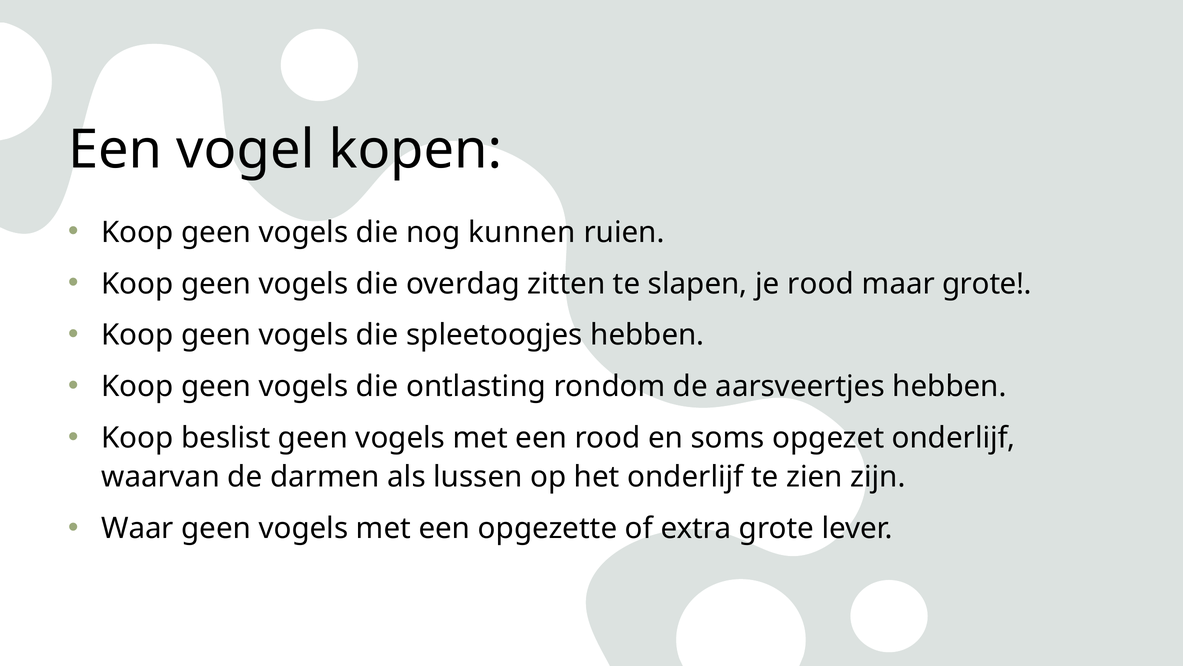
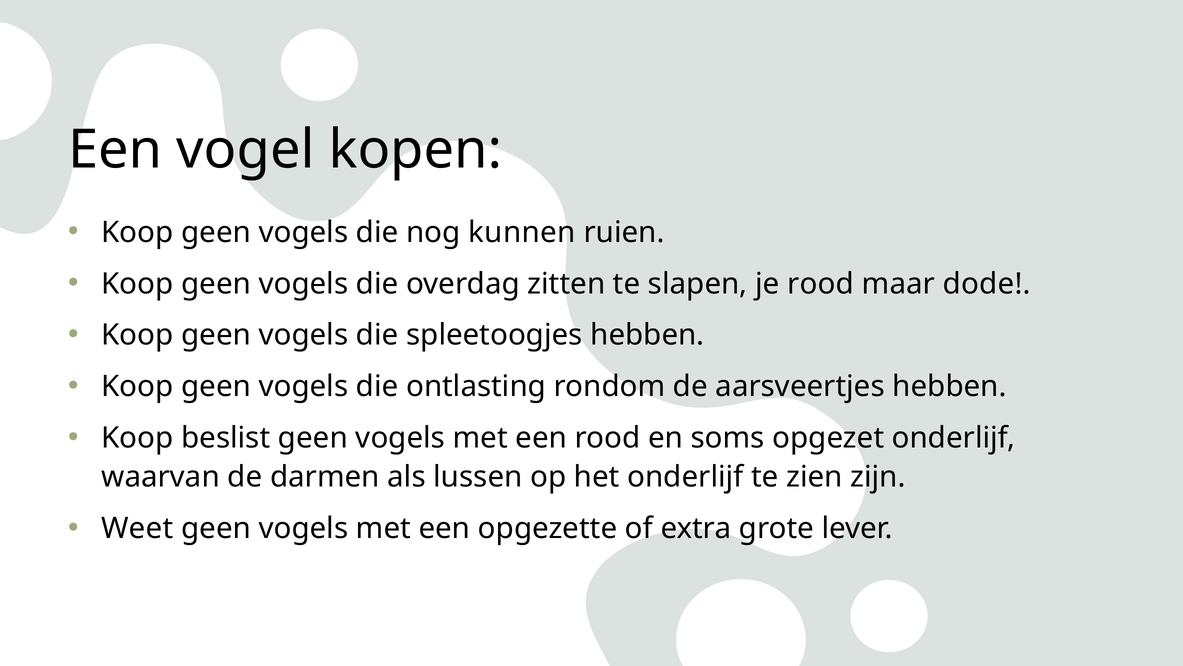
maar grote: grote -> dode (987, 284)
Waar: Waar -> Weet (137, 528)
